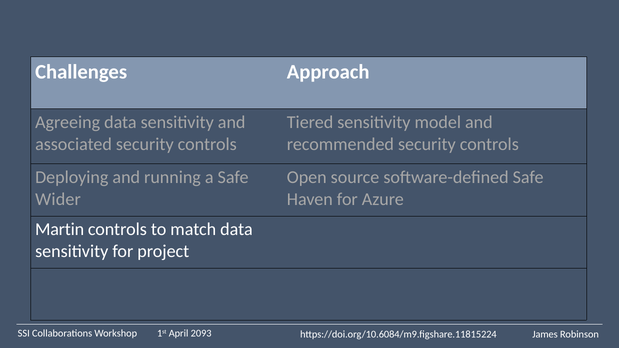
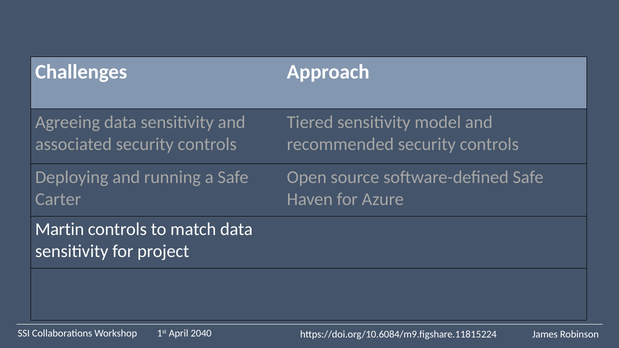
Wider: Wider -> Carter (58, 200)
2093: 2093 -> 2040 (201, 334)
